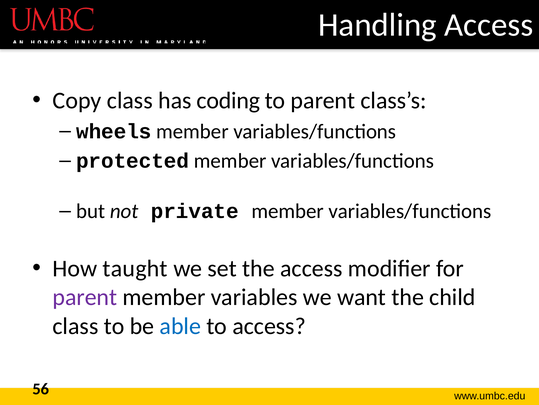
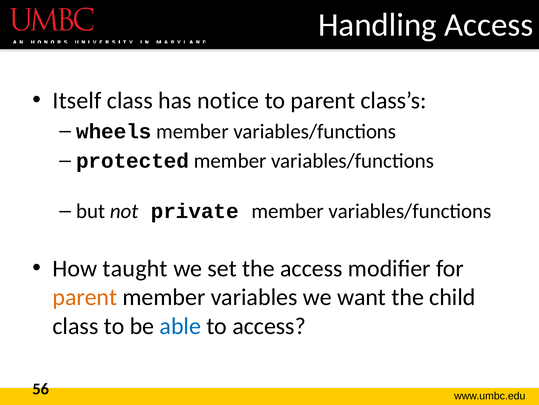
Copy: Copy -> Itself (77, 100)
coding: coding -> notice (228, 100)
parent colour: purple -> orange (85, 297)
